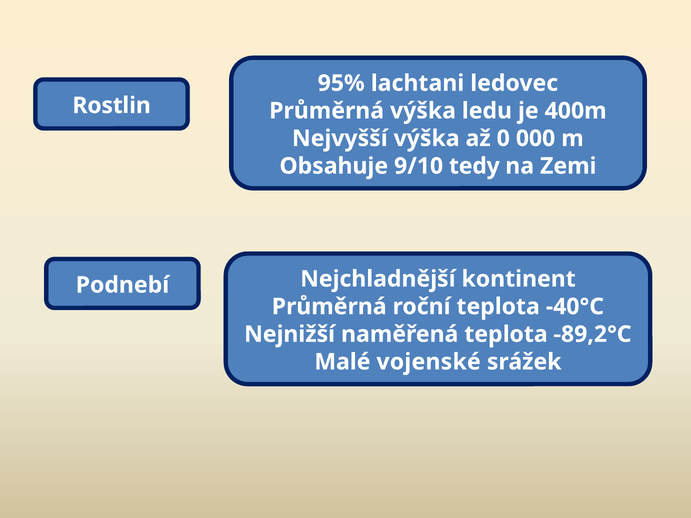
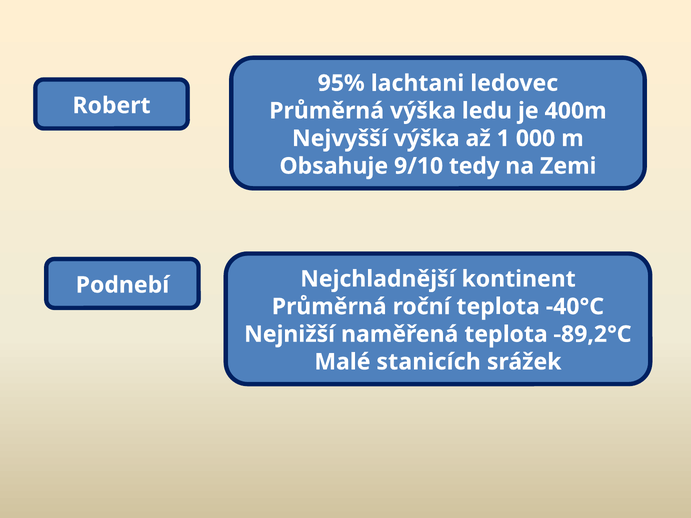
Rostlin: Rostlin -> Robert (111, 106)
0: 0 -> 1 (503, 139)
vojenské: vojenské -> stanicích (429, 362)
